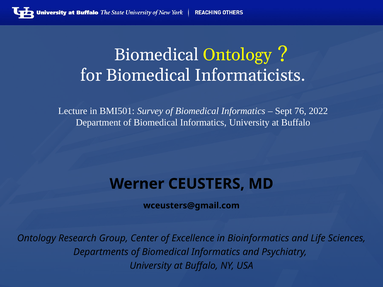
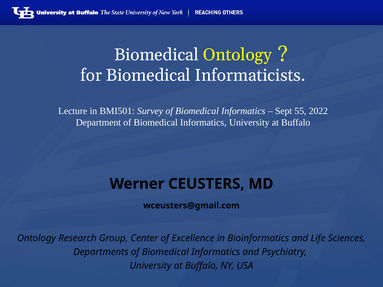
76: 76 -> 55 (300, 111)
